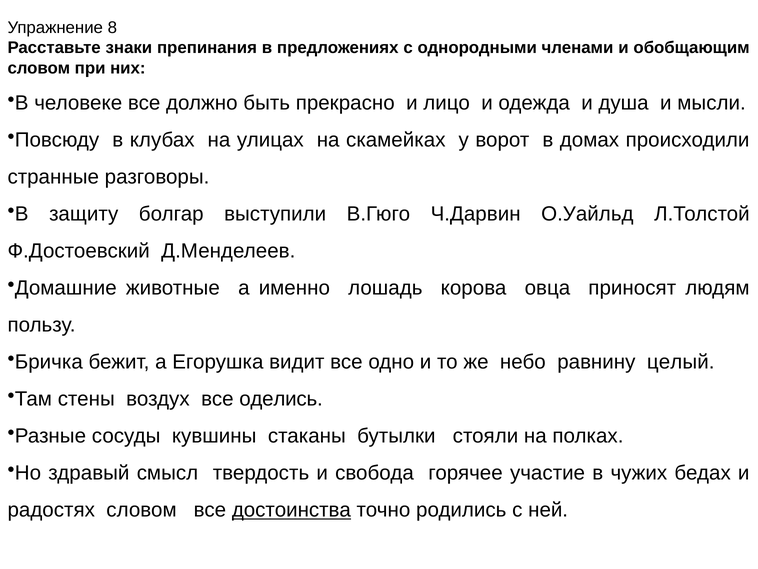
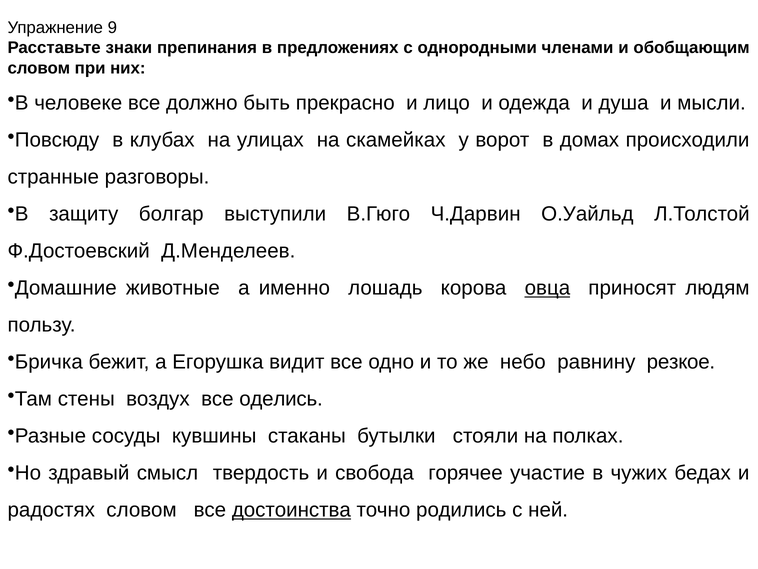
8: 8 -> 9 (112, 28)
овца underline: none -> present (547, 288)
целый: целый -> резкое (681, 362)
